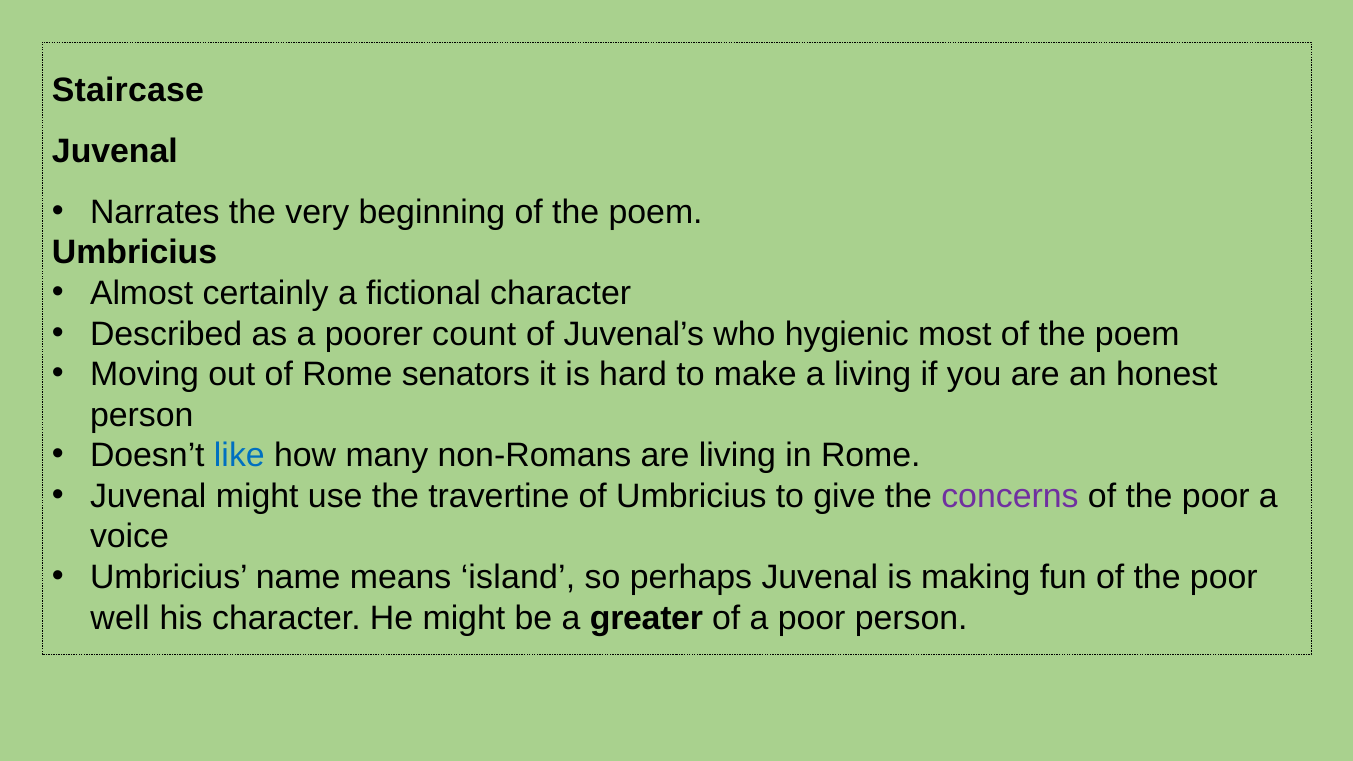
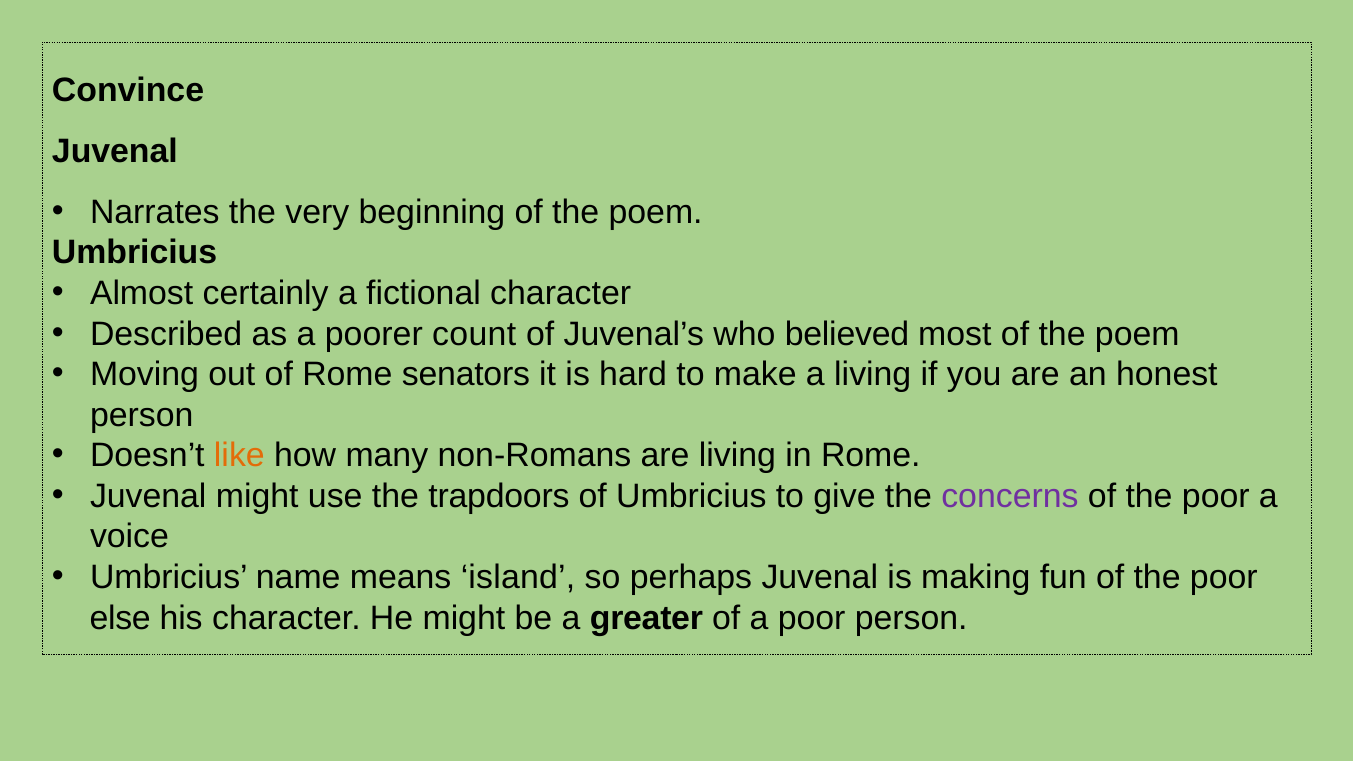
Staircase: Staircase -> Convince (128, 90)
hygienic: hygienic -> believed (847, 334)
like colour: blue -> orange (239, 456)
travertine: travertine -> trapdoors (499, 496)
well: well -> else (120, 618)
